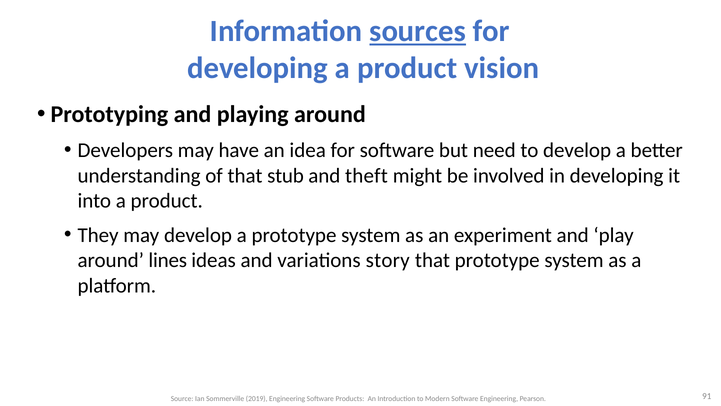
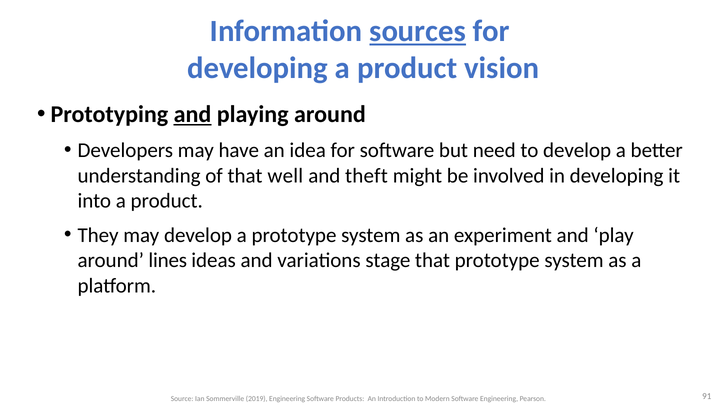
and underline: none -> present (192, 114)
stub: stub -> well (285, 175)
story: story -> stage (388, 260)
